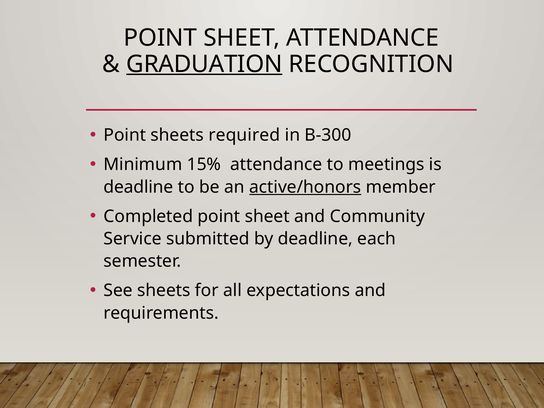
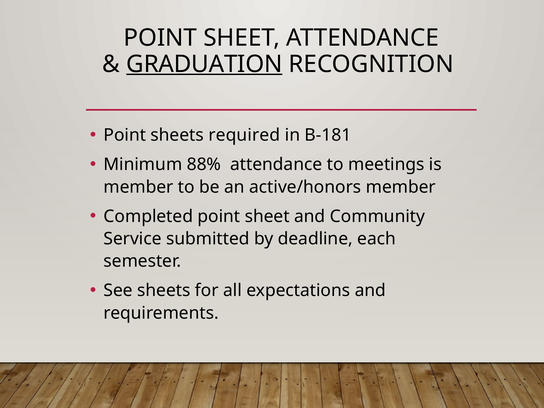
B-300: B-300 -> B-181 (328, 135)
15%: 15% -> 88% (204, 165)
deadline: deadline -> member (138, 187)
active/honors underline: present -> none (305, 187)
